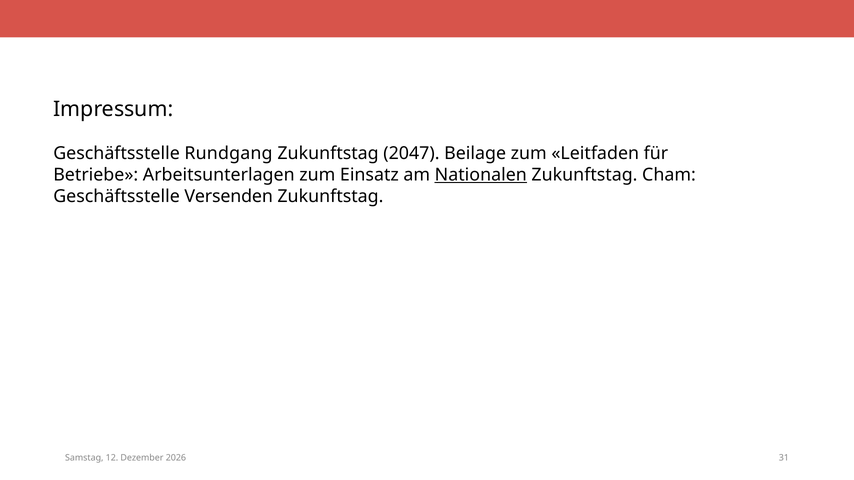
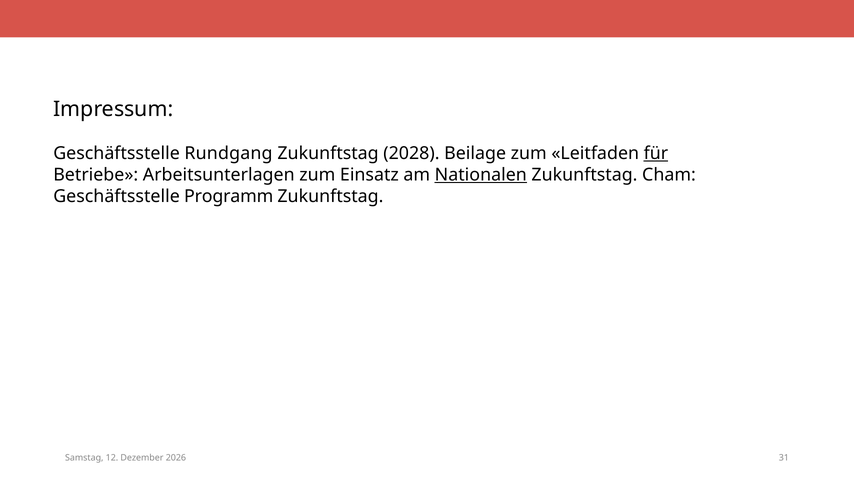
2047: 2047 -> 2028 (411, 154)
für underline: none -> present (656, 154)
Versenden: Versenden -> Programm (229, 196)
